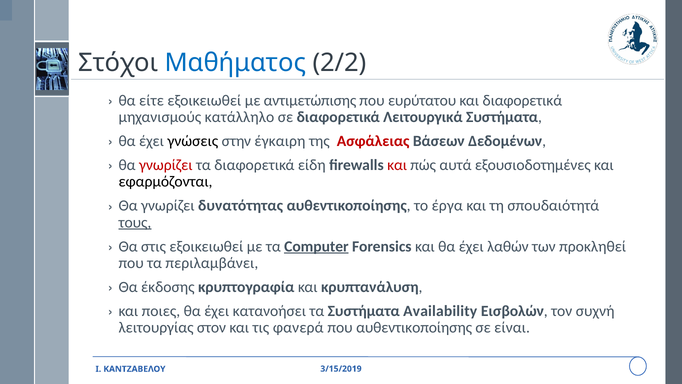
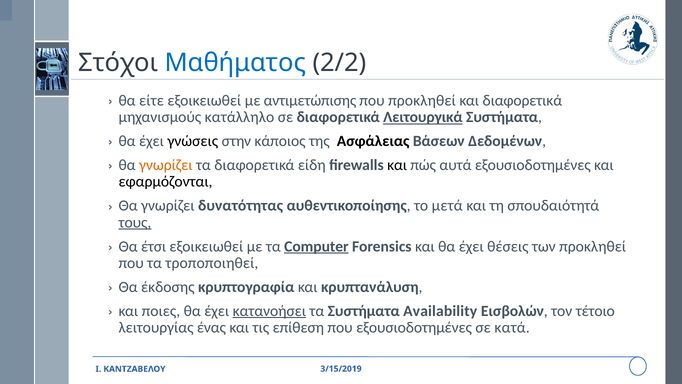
που ευρύτατου: ευρύτατου -> προκληθεί (422, 100)
Λειτουργικά underline: none -> present (423, 117)
έγκαιρη: έγκαιρη -> κάποιος (280, 141)
Ασφάλειας colour: red -> black (373, 141)
γνωρίζει colour: red -> orange (166, 165)
και colour: red -> black (397, 165)
έργα: έργα -> μετά (447, 206)
στις: στις -> έτσι (154, 246)
λαθών: λαθών -> θέσεις (508, 246)
περιλαμβάνει: περιλαμβάνει -> τροποποιηθεί (212, 263)
κατανοήσει underline: none -> present (269, 311)
συχνή: συχνή -> τέτοιο (595, 311)
στον: στον -> ένας (211, 328)
φανερά: φανερά -> επίθεση (298, 328)
που αυθεντικοποίησης: αυθεντικοποίησης -> εξουσιοδοτημένες (414, 328)
είναι: είναι -> κατά (512, 328)
